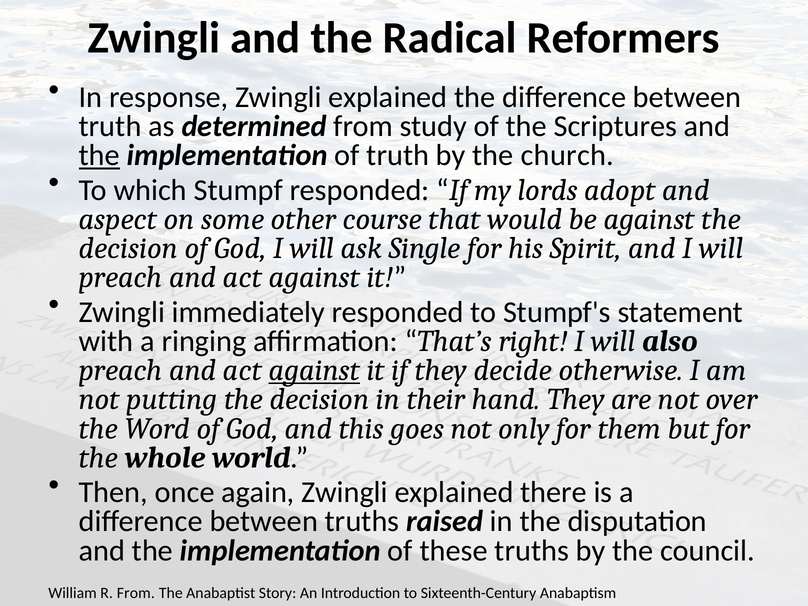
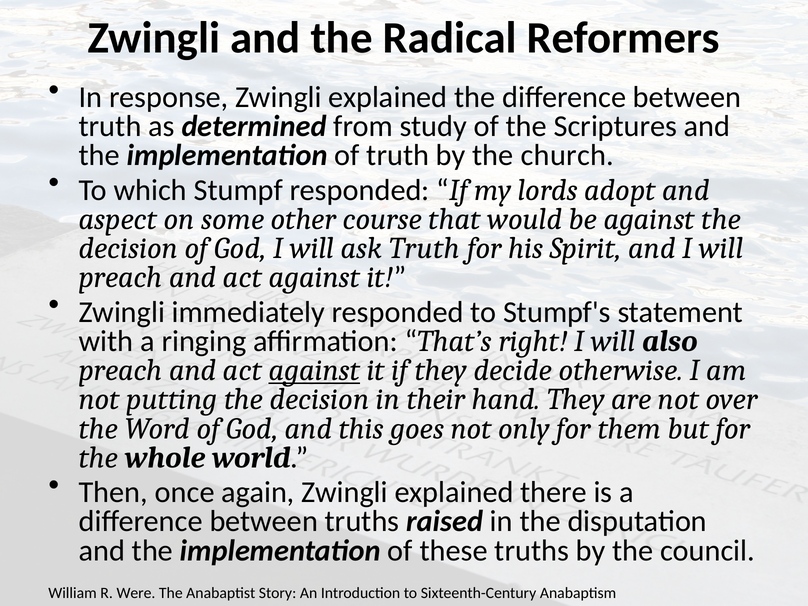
the underline: present -> none (99, 155)
ask Single: Single -> Truth (424, 248)
R From: From -> Were (136, 593)
